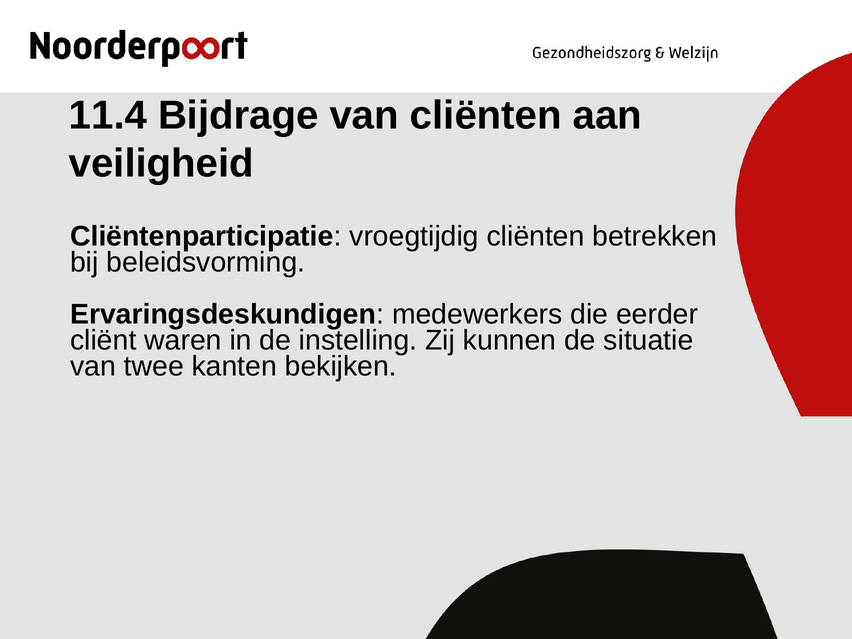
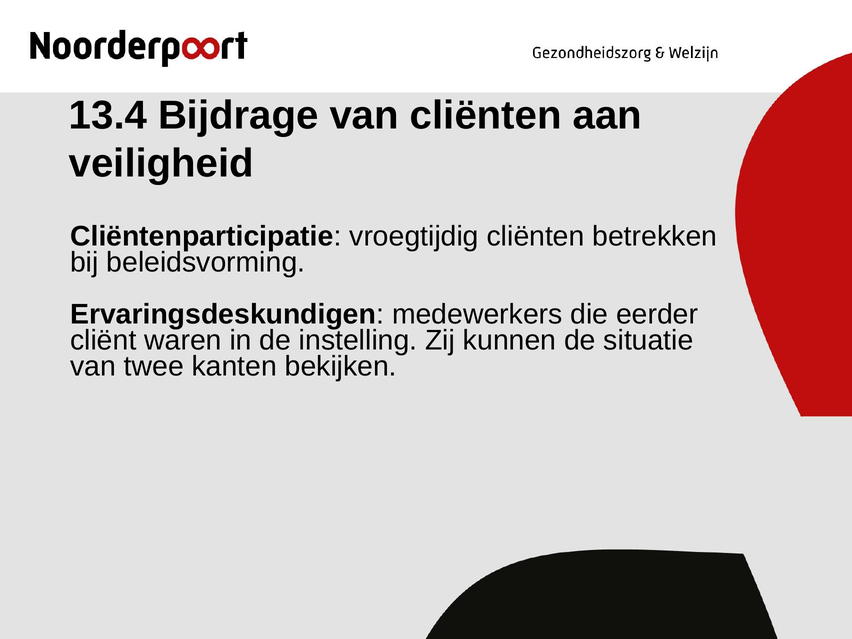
11.4: 11.4 -> 13.4 (108, 115)
